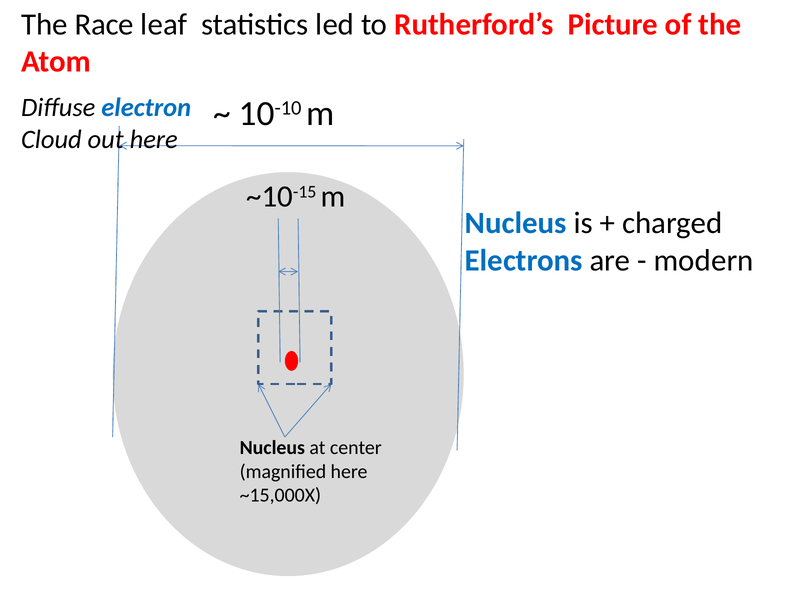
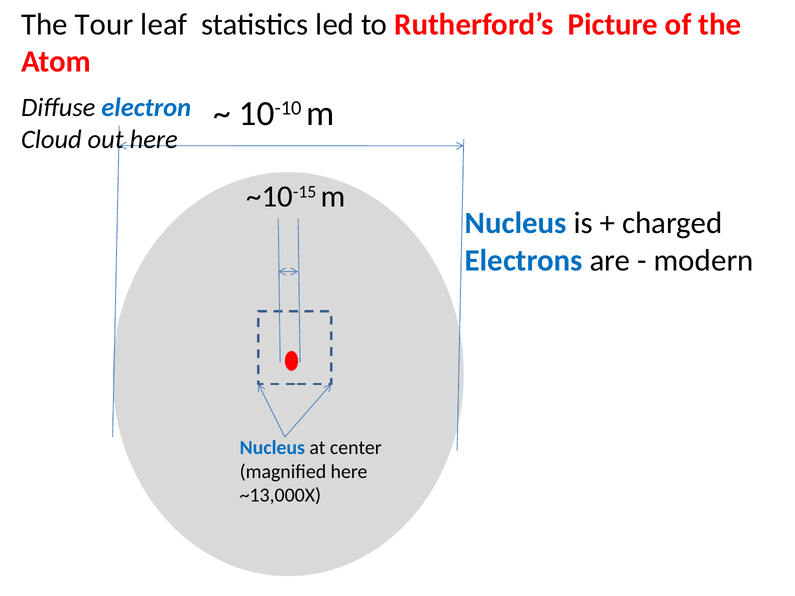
Race: Race -> Tour (104, 25)
Nucleus colour: black -> blue (272, 448)
~15,000X: ~15,000X -> ~13,000X (280, 496)
